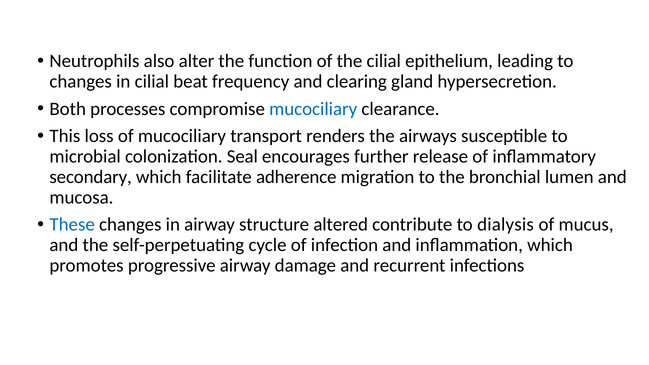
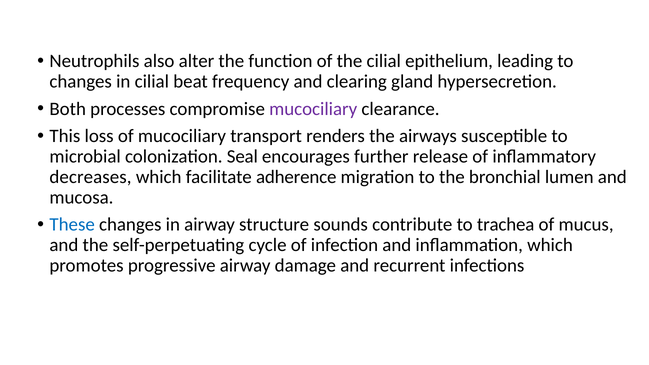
mucociliary colour: blue -> purple (313, 109)
secondary: secondary -> decreases (91, 177)
altered: altered -> sounds (341, 225)
dialysis: dialysis -> trachea (506, 225)
